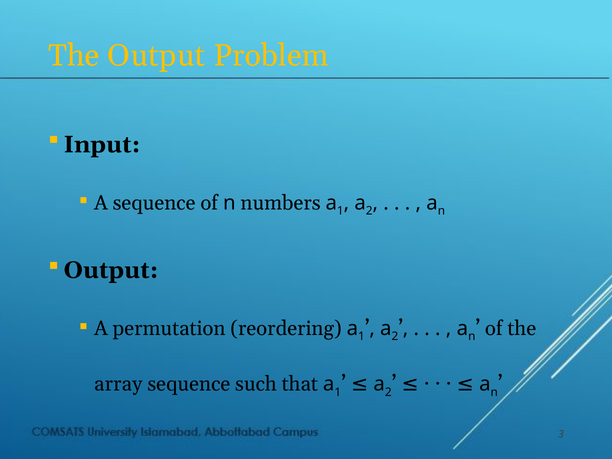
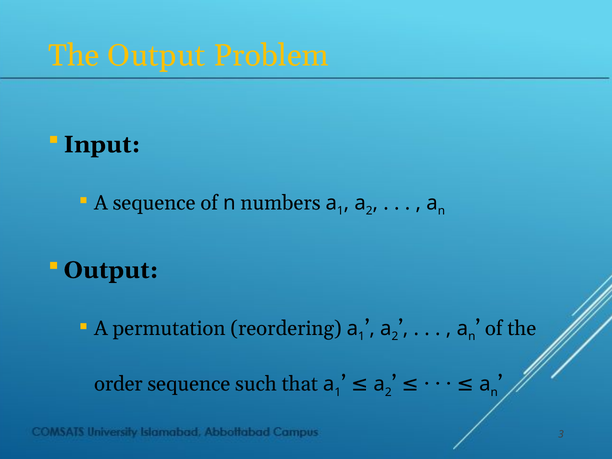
array: array -> order (118, 384)
